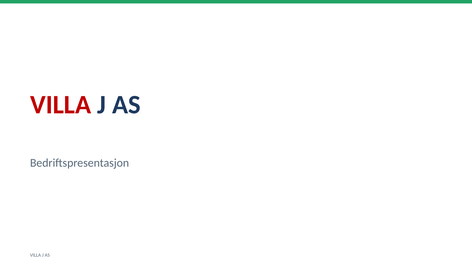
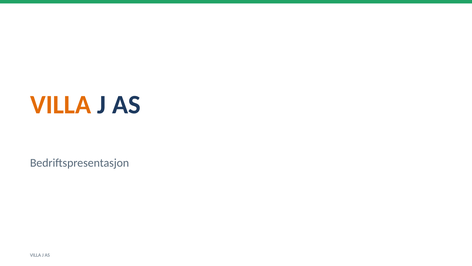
VILLA colour: red -> orange (61, 105)
